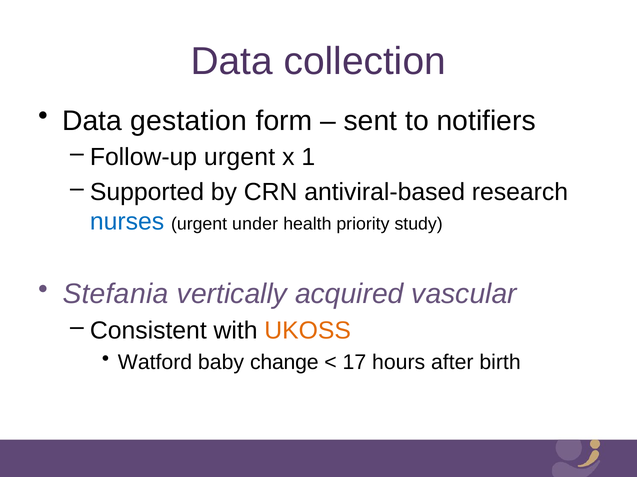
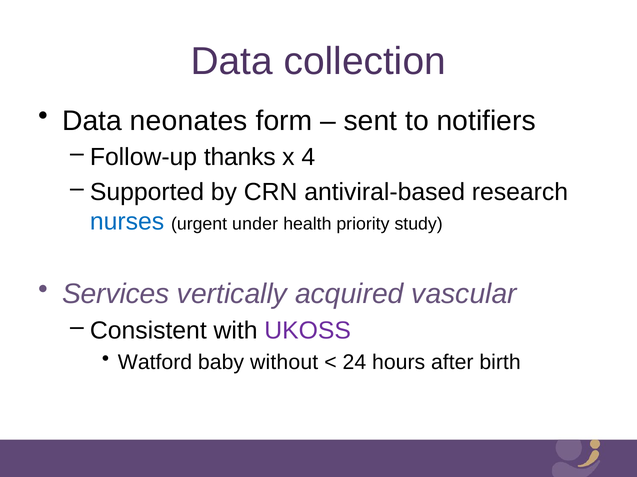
gestation: gestation -> neonates (189, 121)
Follow-up urgent: urgent -> thanks (240, 157)
1: 1 -> 4 (308, 157)
Stefania: Stefania -> Services (116, 294)
UKOSS colour: orange -> purple (308, 331)
change: change -> without (284, 363)
17: 17 -> 24 (354, 363)
